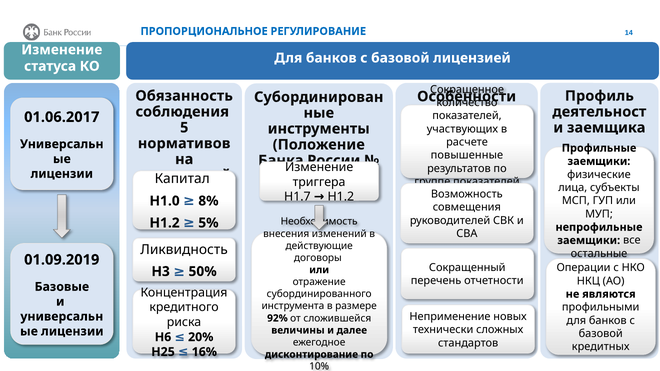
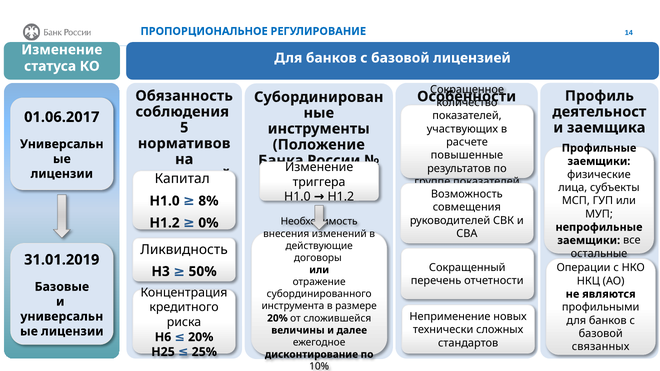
Н1.7: Н1.7 -> Н1.0 (297, 197)
5%: 5% -> 0% (208, 223)
01.09.2019: 01.09.2019 -> 31.01.2019 (62, 260)
92%: 92% -> 20% (277, 318)
кредитных: кредитных -> связанных (601, 347)
16%: 16% -> 25% (204, 352)
